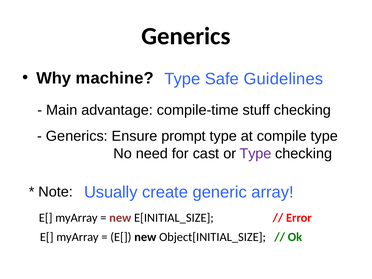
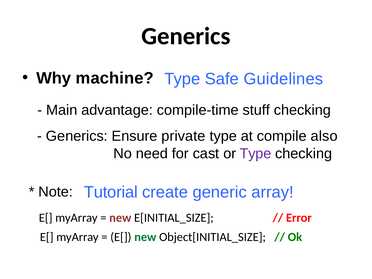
prompt: prompt -> private (183, 136)
compile type: type -> also (324, 136)
Usually: Usually -> Tutorial (111, 192)
new colour: black -> green (145, 237)
